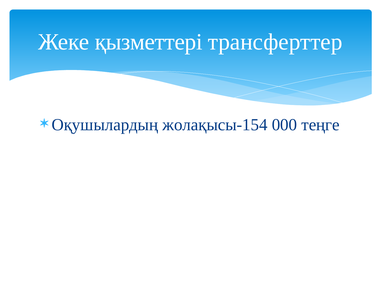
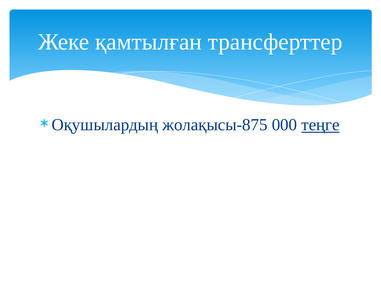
қызметтері: қызметтері -> қамтылған (149, 42)
жолақысы-154: жолақысы-154 -> жолақысы-875 (215, 125)
теңге underline: none -> present (321, 125)
